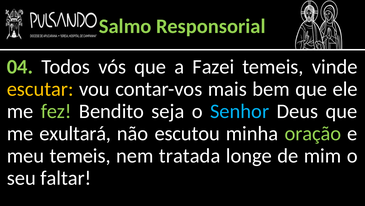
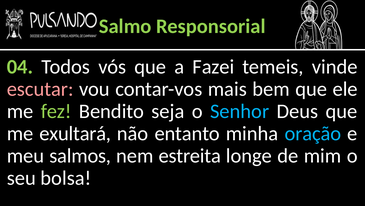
escutar colour: yellow -> pink (40, 89)
escutou: escutou -> entanto (187, 133)
oração colour: light green -> light blue (313, 133)
meu temeis: temeis -> salmos (80, 155)
tratada: tratada -> estreita (190, 155)
faltar: faltar -> bolsa (66, 177)
